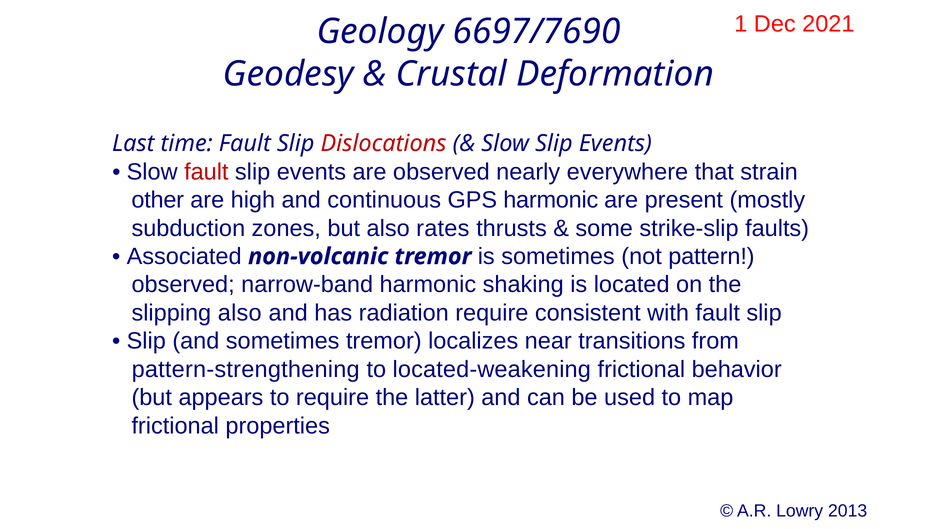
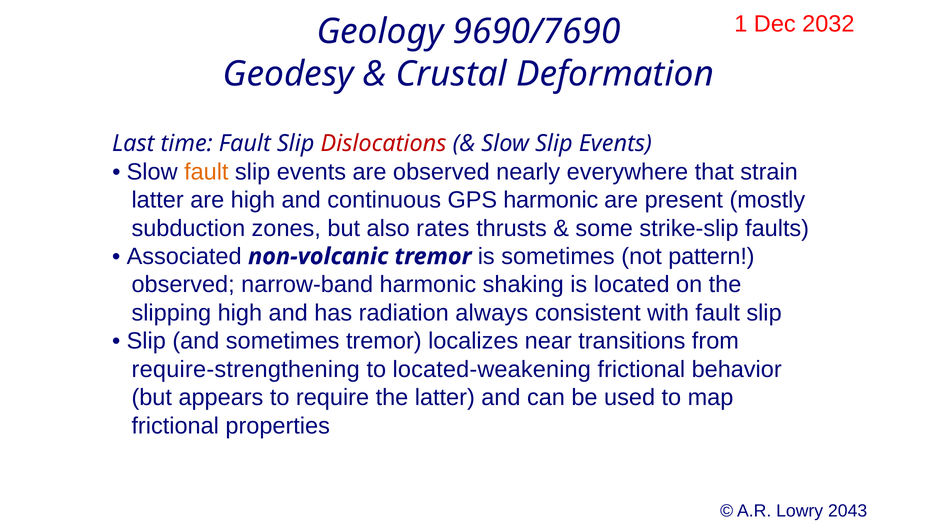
2021: 2021 -> 2032 (828, 24)
6697/7690: 6697/7690 -> 9690/7690 (537, 32)
fault colour: red -> orange (206, 172)
other: other -> latter (158, 200)
slipping also: also -> high (240, 313)
radiation require: require -> always (492, 313)
pattern-strengthening: pattern-strengthening -> require-strengthening (246, 369)
2013: 2013 -> 2043 (848, 511)
